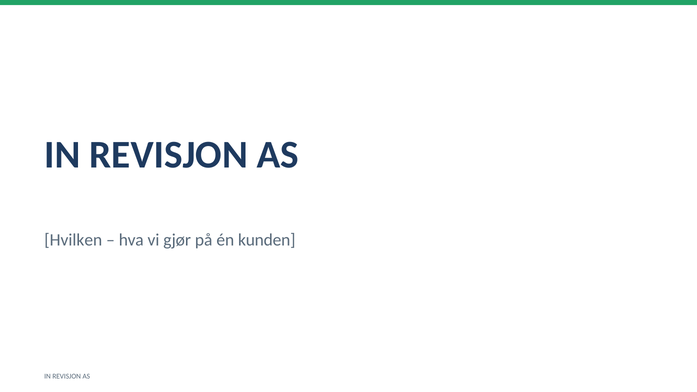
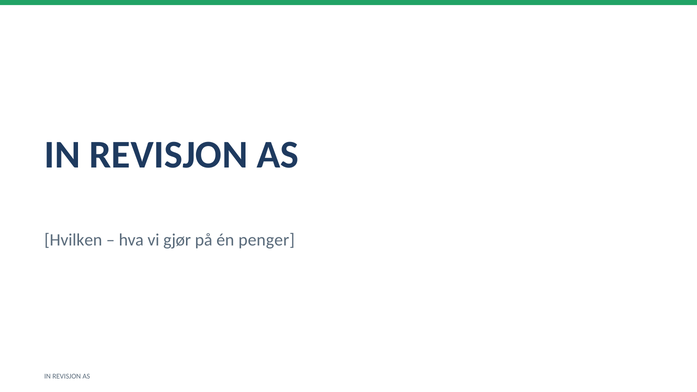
kunden: kunden -> penger (267, 240)
